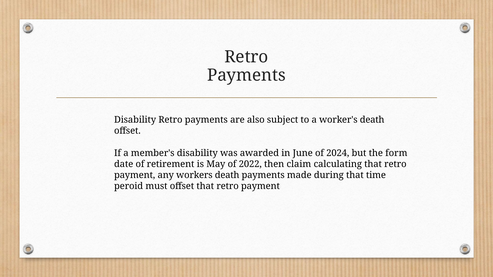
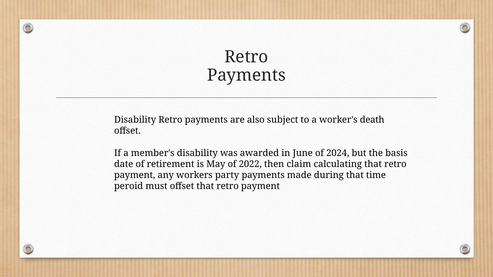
form: form -> basis (396, 153)
workers death: death -> party (227, 175)
